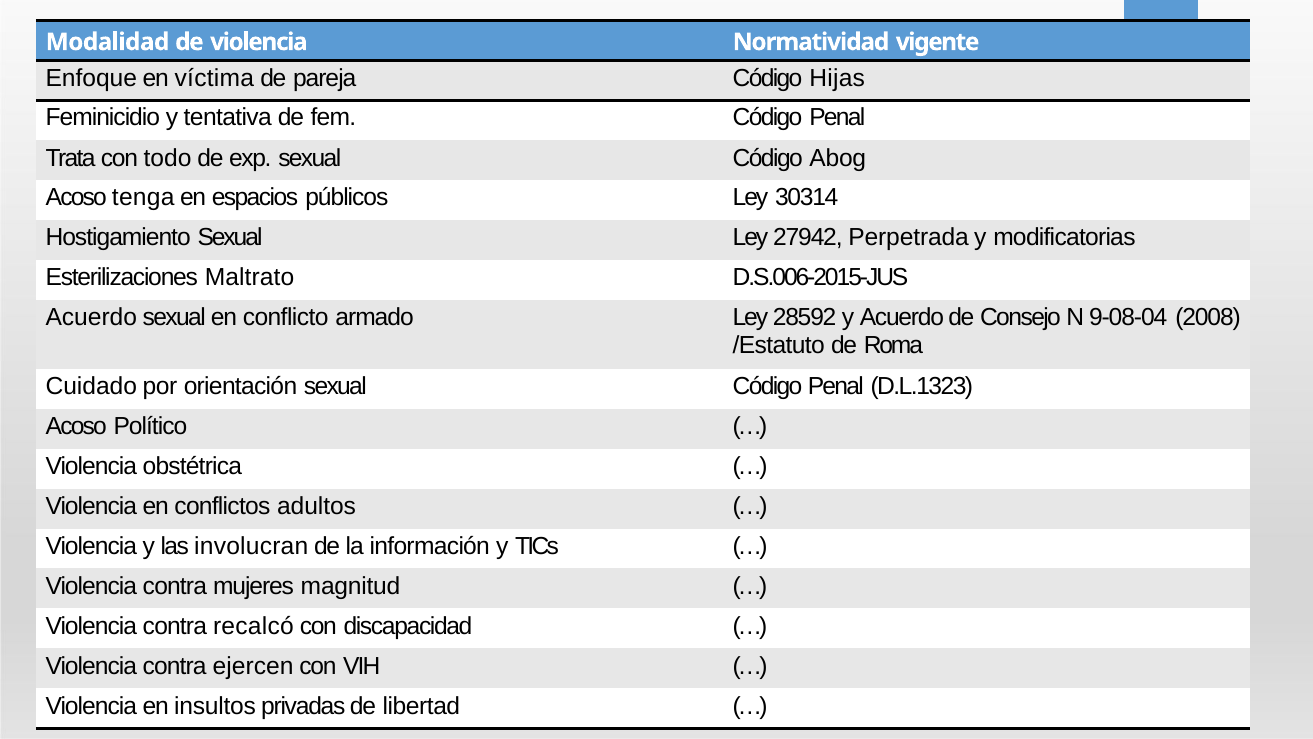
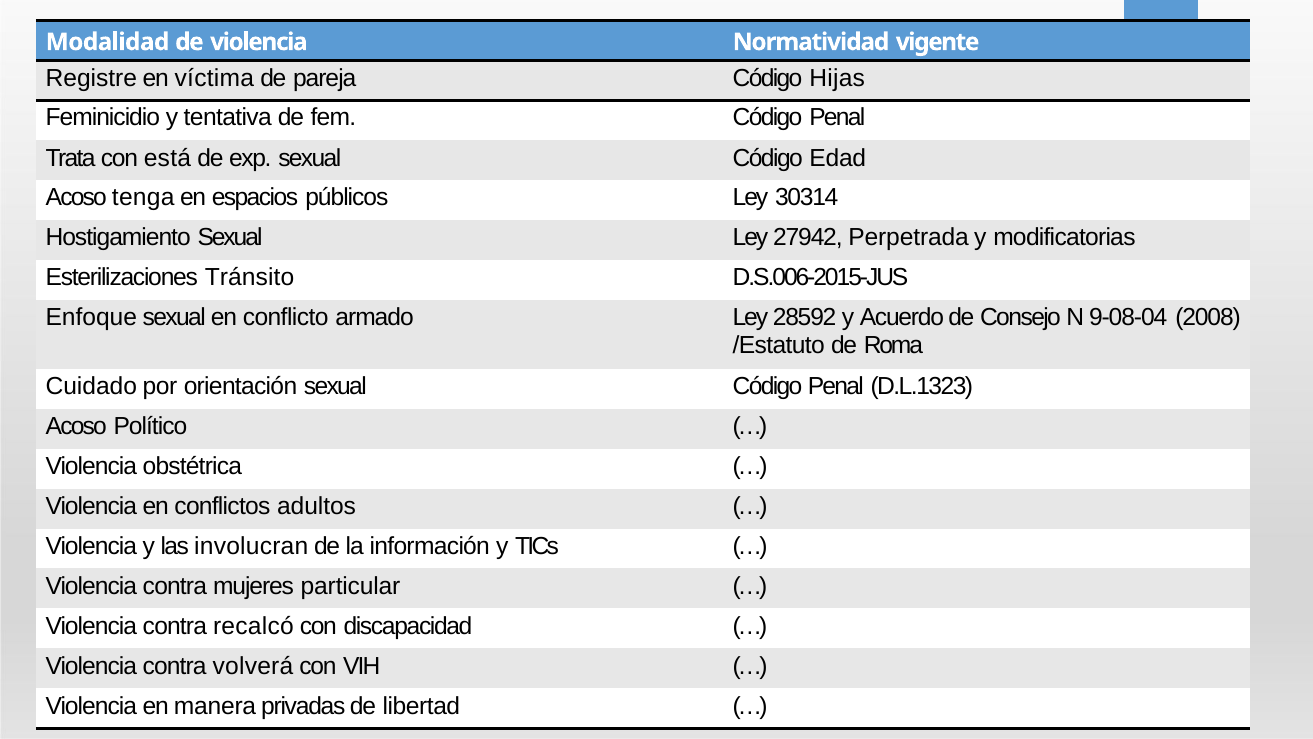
Enfoque: Enfoque -> Registre (91, 78)
todo: todo -> está (167, 158)
Abog: Abog -> Edad (838, 158)
Maltrato: Maltrato -> Tránsito (250, 278)
Acuerdo: Acuerdo -> Enfoque (91, 317)
magnitud: magnitud -> particular (351, 586)
ejercen: ejercen -> volverá (253, 666)
insultos: insultos -> manera (215, 706)
